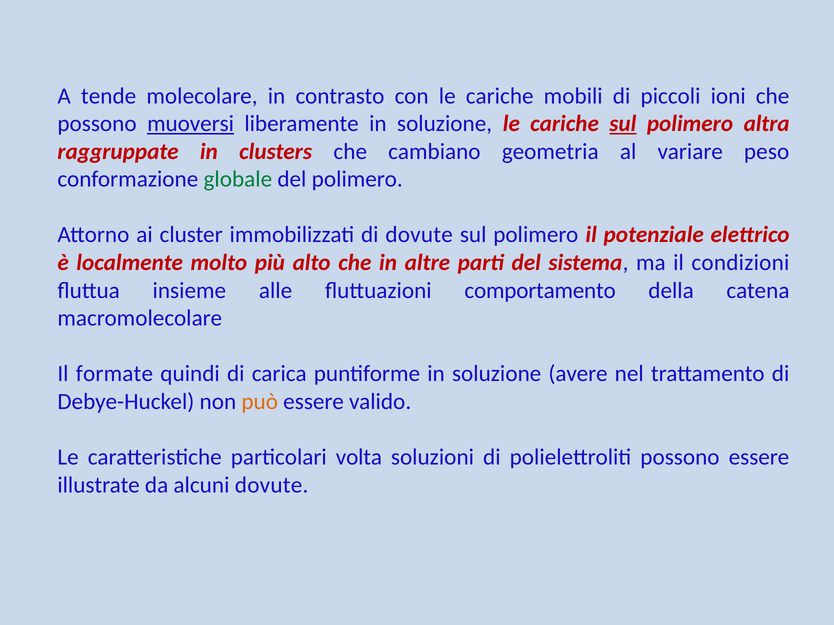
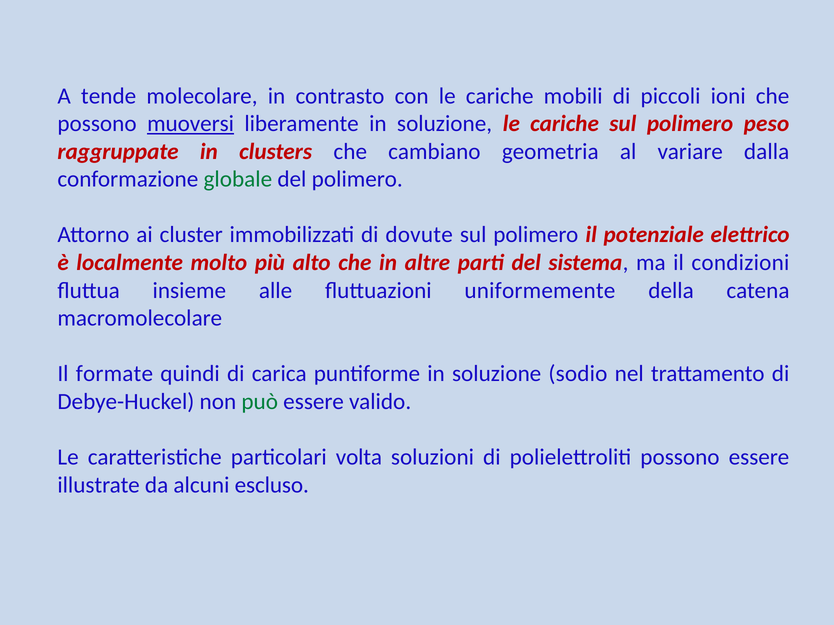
sul underline: present -> none (623, 124)
altra: altra -> peso (766, 124)
peso: peso -> dalla (767, 152)
comportamento: comportamento -> uniformemente (540, 291)
avere: avere -> sodio (578, 374)
può colour: orange -> green (260, 402)
alcuni dovute: dovute -> escluso (272, 485)
